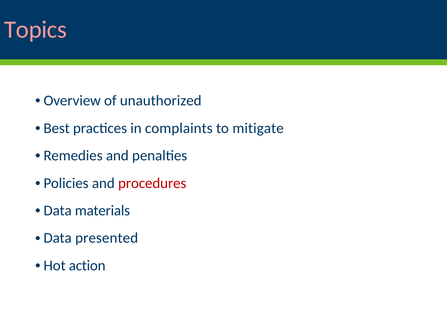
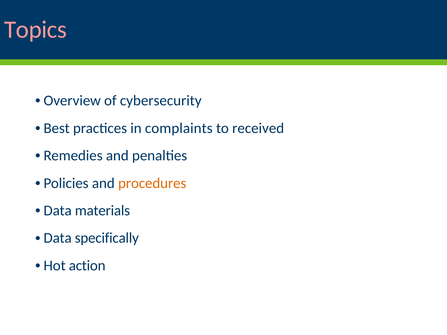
unauthorized: unauthorized -> cybersecurity (161, 101)
mitigate: mitigate -> received (258, 128)
procedures colour: red -> orange (152, 183)
presented: presented -> specifically (107, 238)
